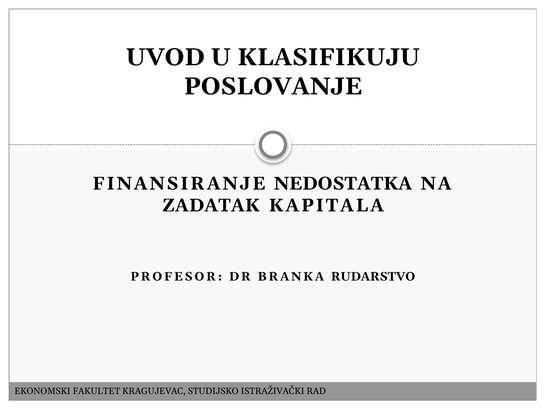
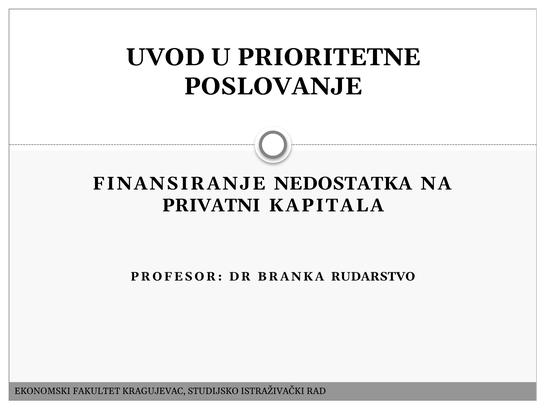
KLASIFIKUJU: KLASIFIKUJU -> PRIORITETNE (329, 57)
ZADATAK: ZADATAK -> PRIVATNI (211, 205)
